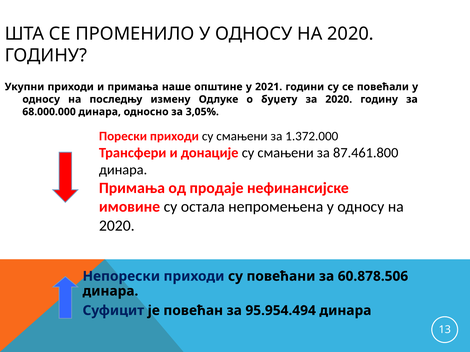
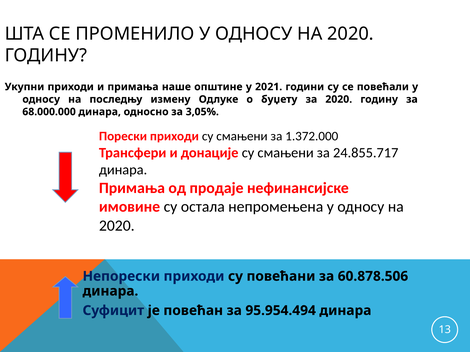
87.461.800: 87.461.800 -> 24.855.717 (366, 153)
